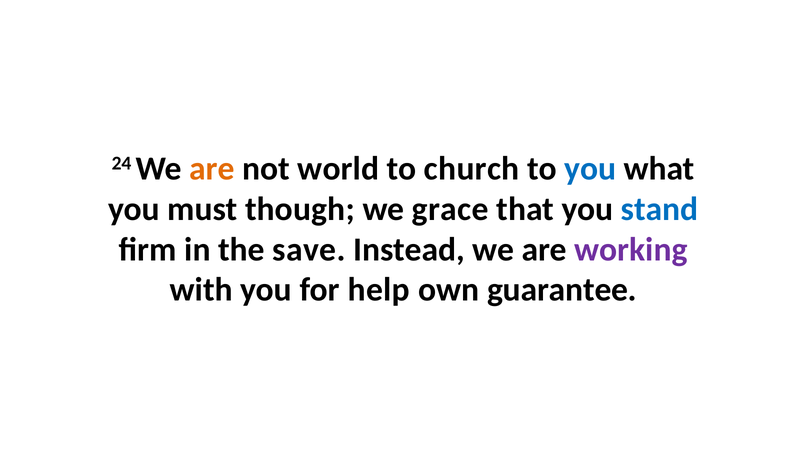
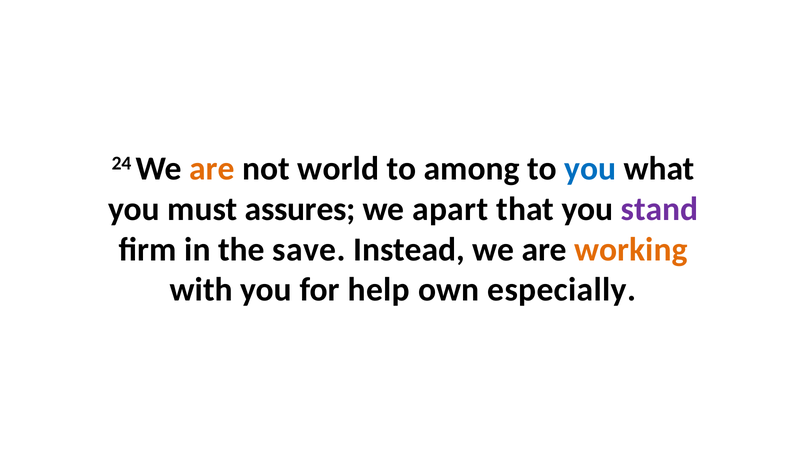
church: church -> among (472, 169)
though: though -> assures (300, 209)
grace: grace -> apart (450, 209)
stand colour: blue -> purple (660, 209)
working colour: purple -> orange (631, 249)
guarantee: guarantee -> especially (562, 290)
